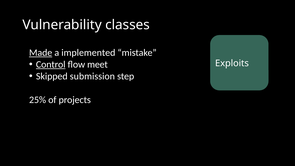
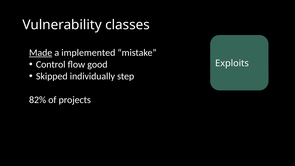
Control underline: present -> none (51, 64)
meet: meet -> good (97, 64)
submission: submission -> individually (92, 76)
25%: 25% -> 82% (38, 100)
